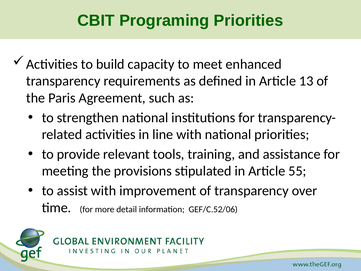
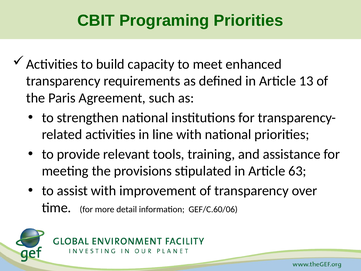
55: 55 -> 63 (297, 171)
GEF/C.52/06: GEF/C.52/06 -> GEF/C.60/06 (213, 209)
